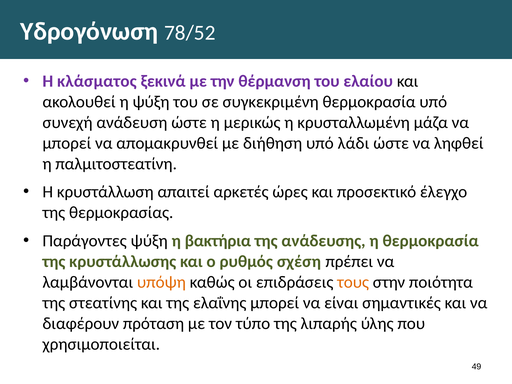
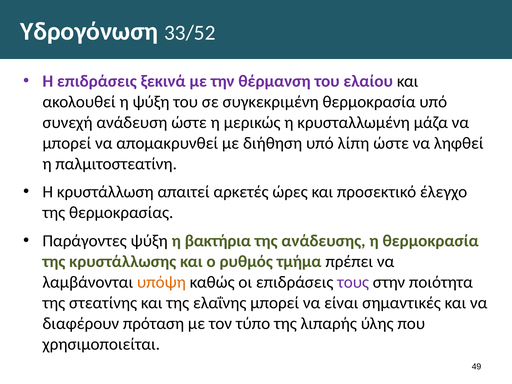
78/52: 78/52 -> 33/52 (190, 33)
Η κλάσματος: κλάσματος -> επιδράσεις (97, 81)
λάδι: λάδι -> λίπη (353, 143)
σχέση: σχέση -> τμήμα (299, 262)
τους colour: orange -> purple (353, 282)
